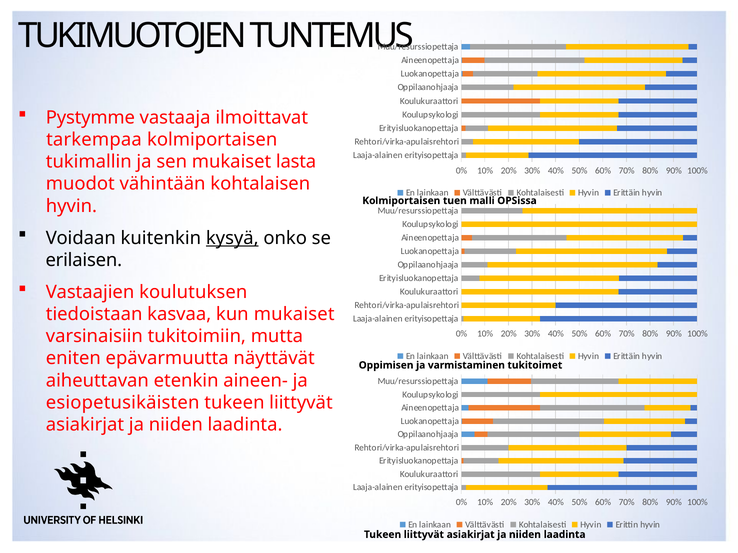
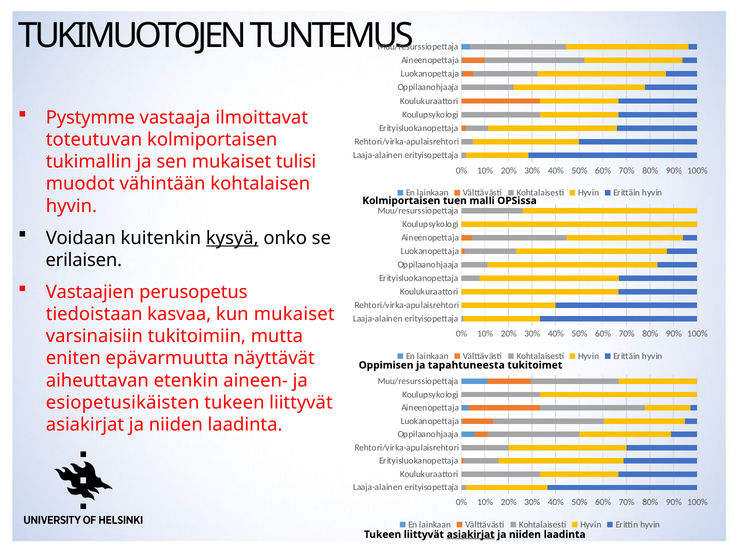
tarkempaa: tarkempaa -> toteutuvan (94, 140)
lasta: lasta -> tulisi (296, 162)
koulutuksen: koulutuksen -> perusopetus (193, 292)
varmistaminen: varmistaminen -> tapahtuneesta (466, 365)
asiakirjat underline: none -> present (471, 535)
